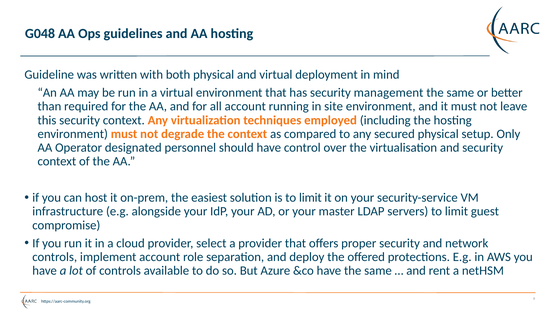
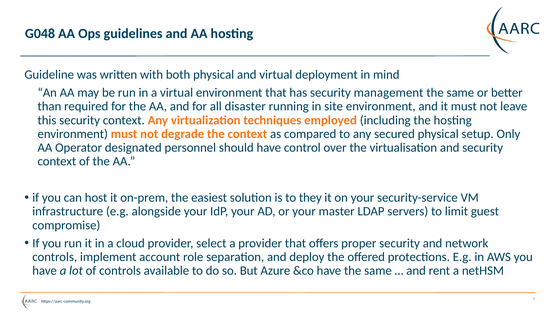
all account: account -> disaster (245, 107)
is to limit: limit -> they (310, 198)
